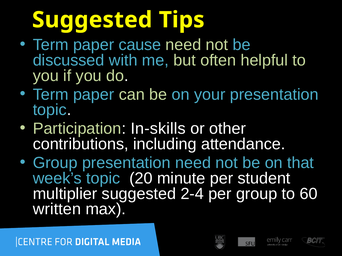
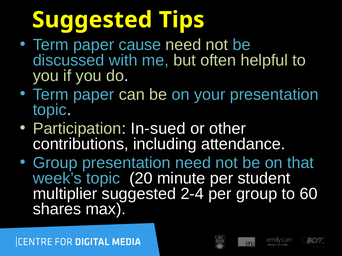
In-skills: In-skills -> In-sued (158, 129)
written: written -> shares (57, 210)
